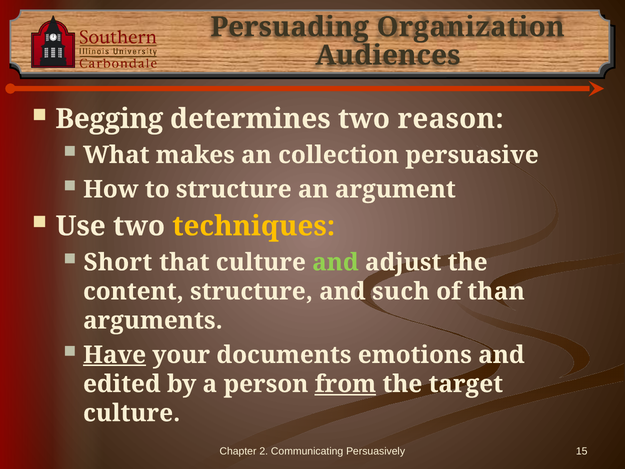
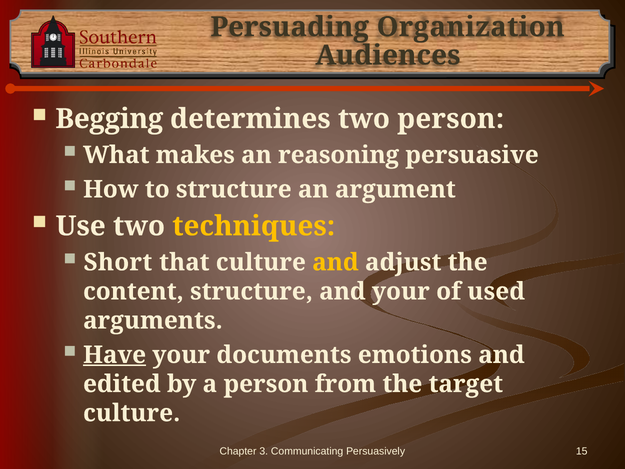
two reason: reason -> person (451, 119)
collection: collection -> reasoning (339, 155)
and colour: light green -> yellow (335, 262)
and such: such -> your (401, 291)
than: than -> used (496, 291)
from underline: present -> none (345, 384)
2: 2 -> 3 (264, 451)
